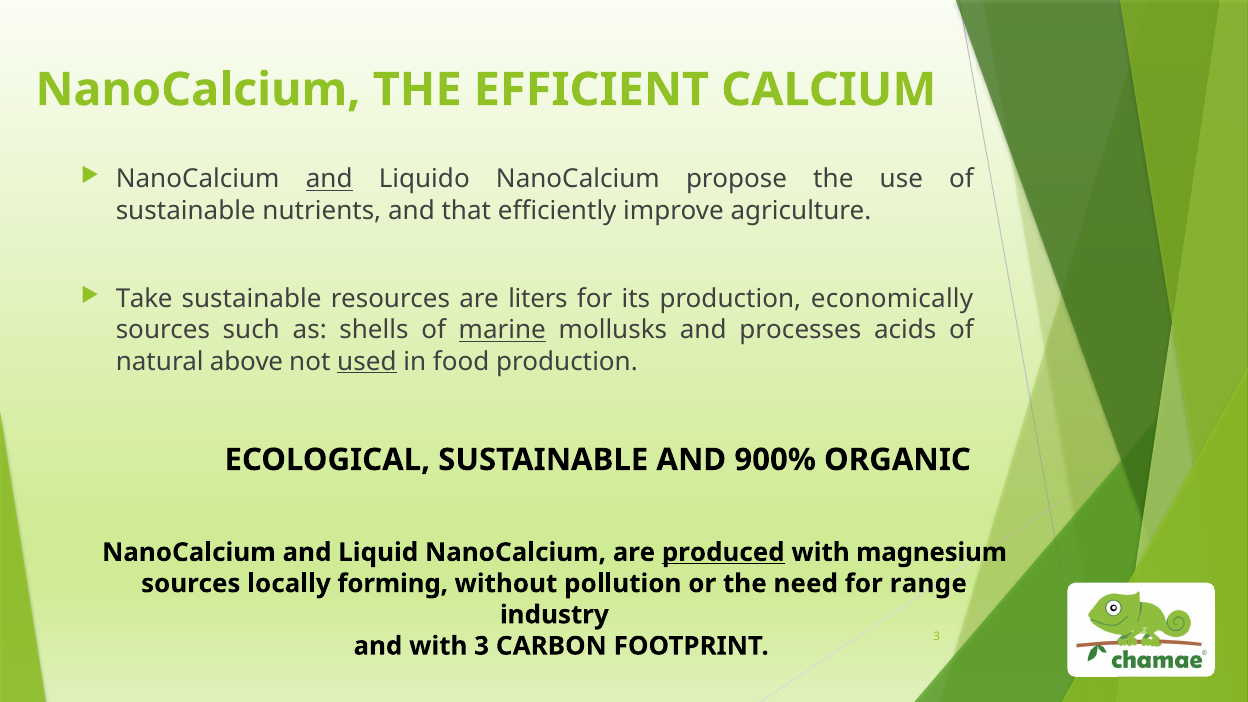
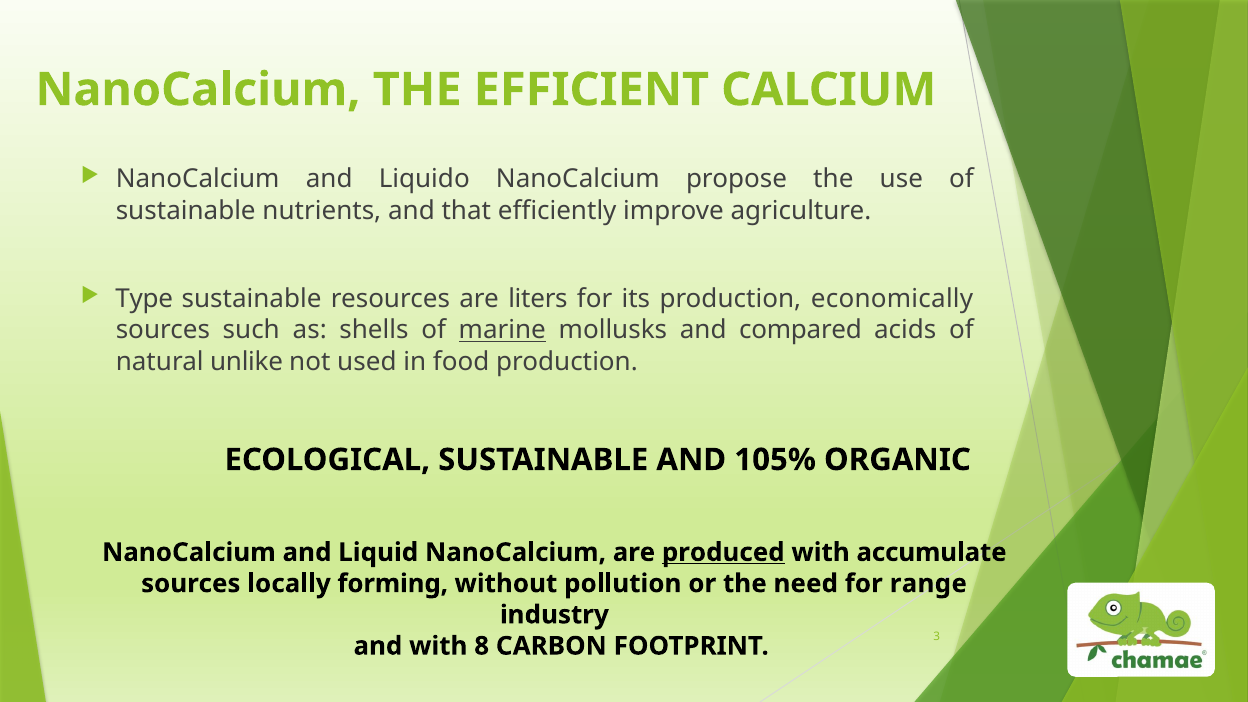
and underline: present -> none (329, 179)
Take: Take -> Type (144, 299)
processes: processes -> compared (801, 330)
above: above -> unlike (247, 361)
used underline: present -> none (367, 361)
900%: 900% -> 105% (775, 460)
magnesium: magnesium -> accumulate (931, 552)
with 3: 3 -> 8 (482, 646)
